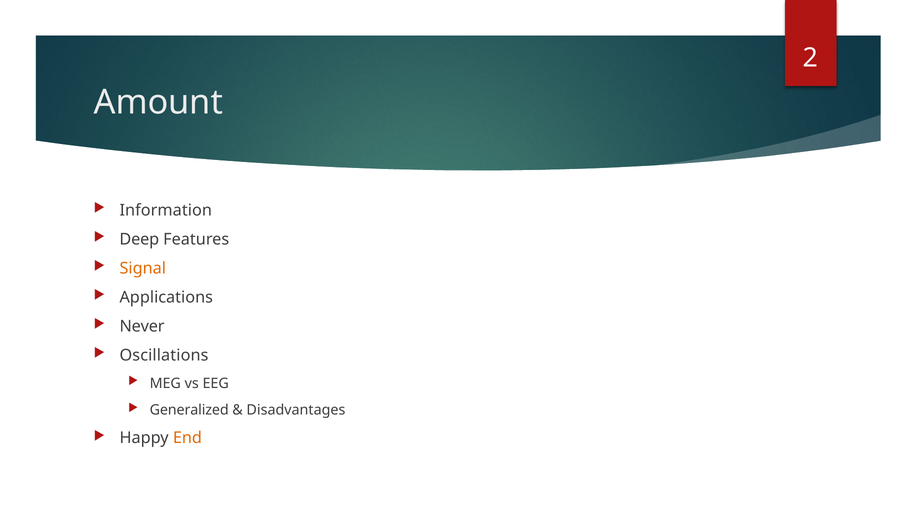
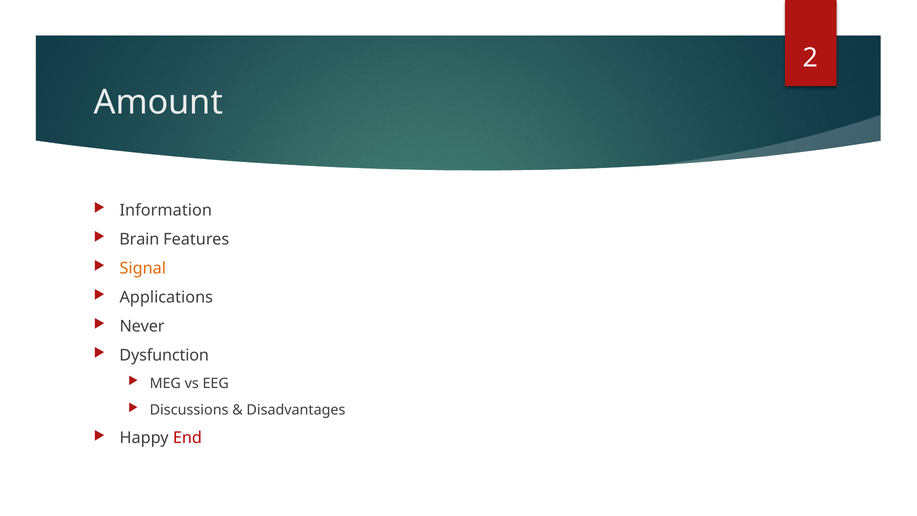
Deep: Deep -> Brain (139, 239)
Oscillations: Oscillations -> Dysfunction (164, 355)
Generalized: Generalized -> Discussions (189, 410)
End colour: orange -> red (187, 438)
